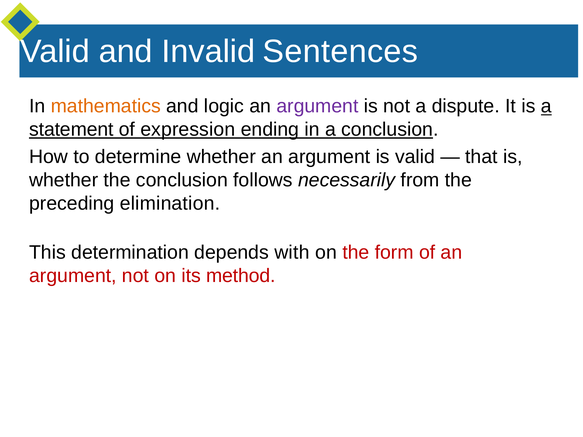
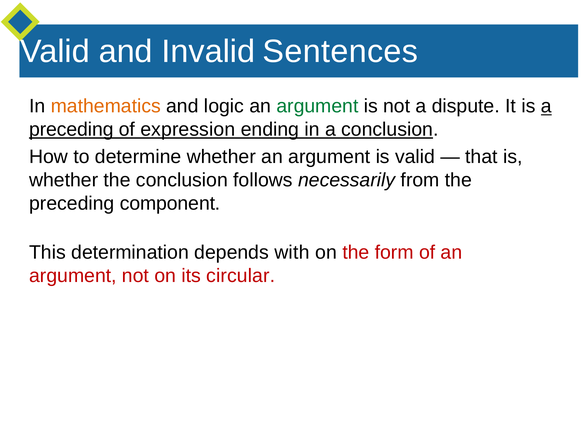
argument colour: purple -> green (317, 106)
statement: statement -> preceding (71, 130)
elimination: elimination -> component (170, 204)
method: method -> circular (241, 276)
